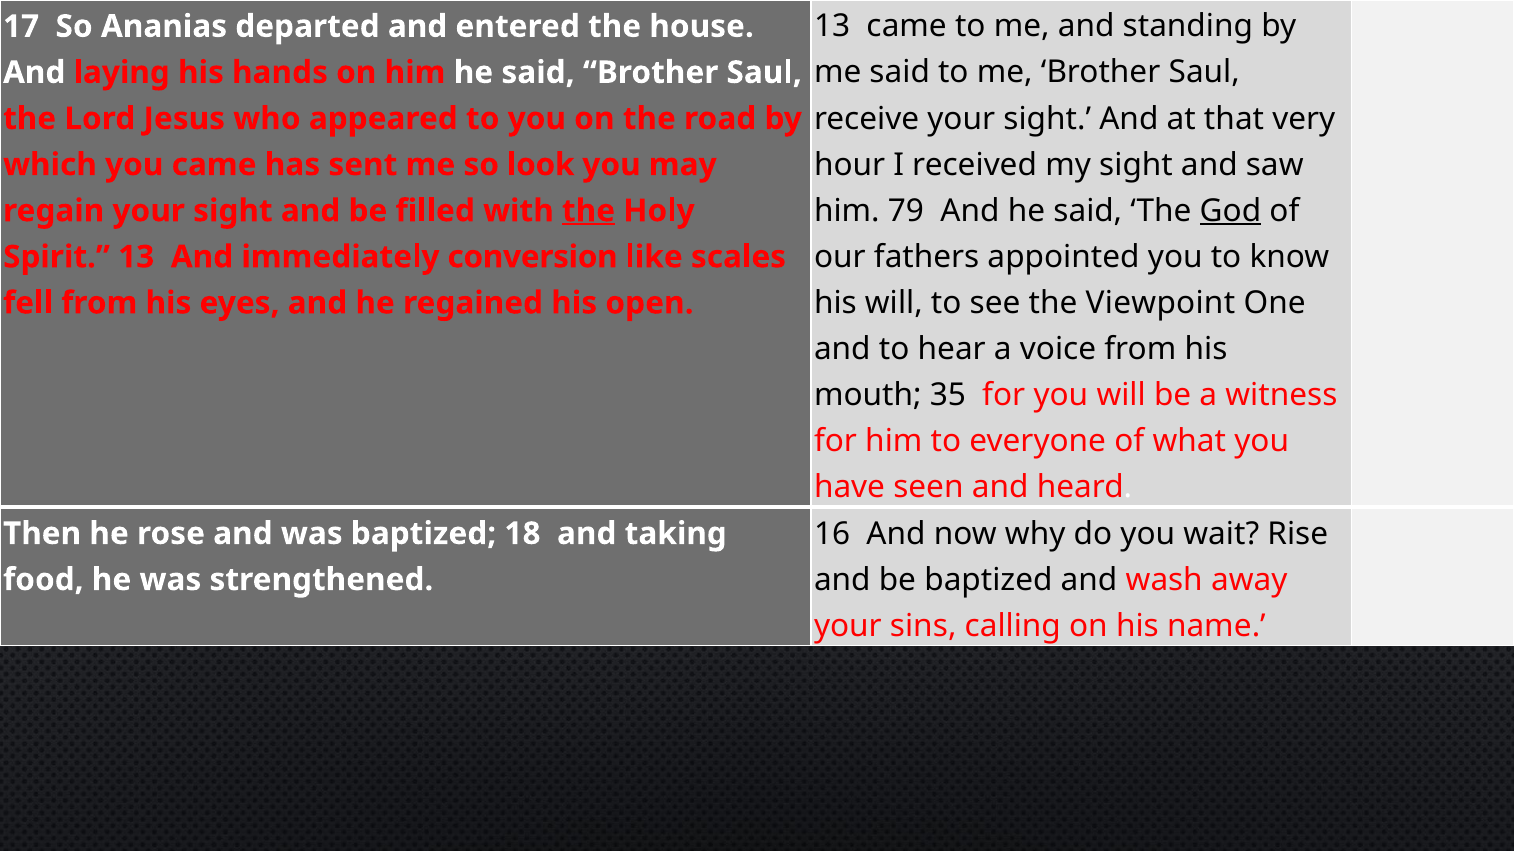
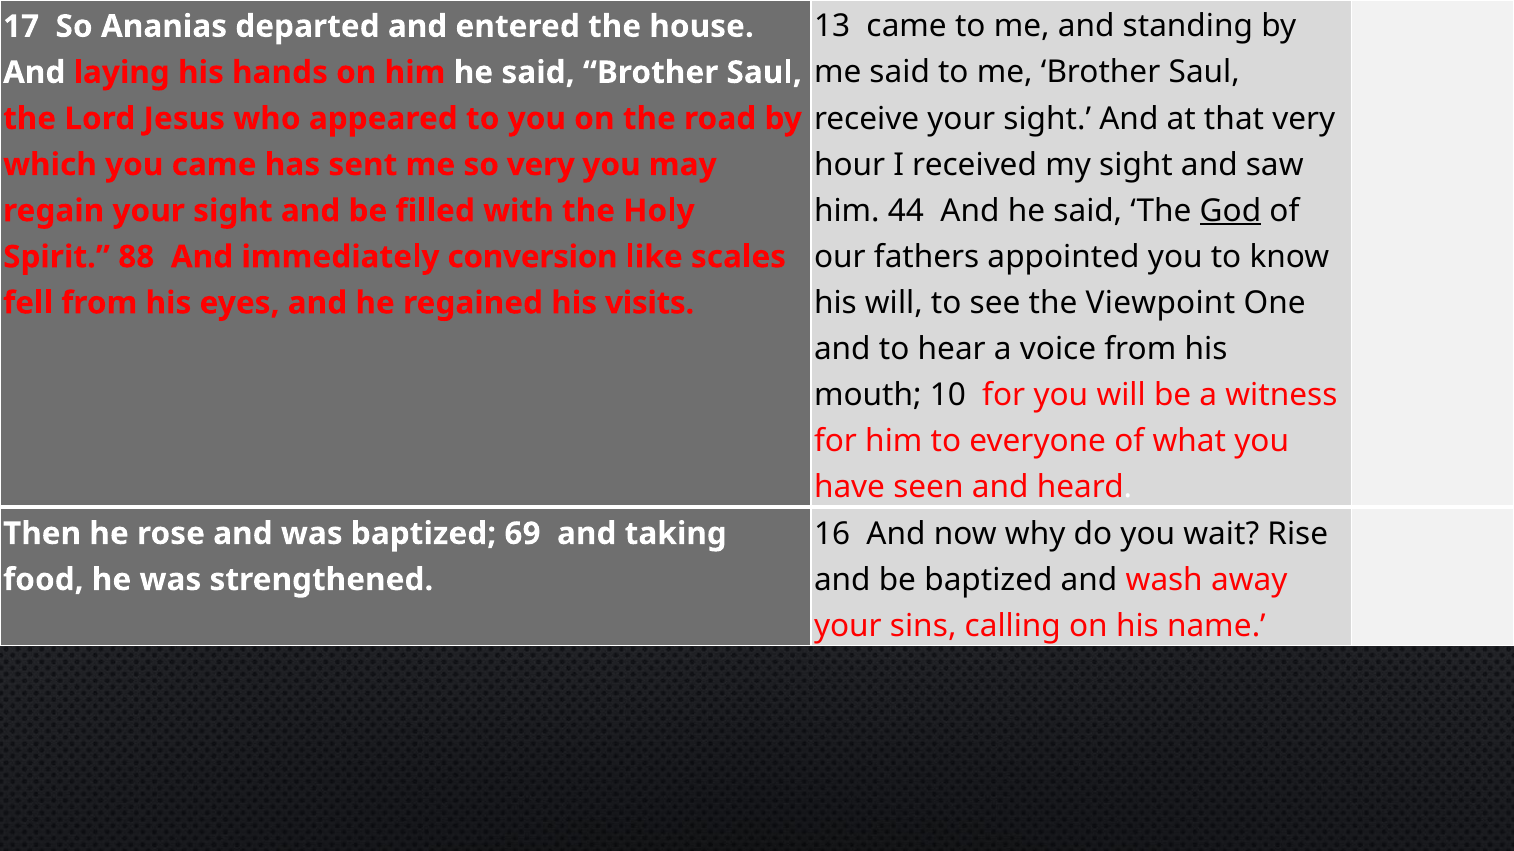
so look: look -> very (541, 165)
79: 79 -> 44 (906, 211)
the underline: present -> none (589, 211)
Spirit 13: 13 -> 88 (136, 257)
open: open -> visits (650, 303)
35: 35 -> 10 (948, 396)
18: 18 -> 69 (522, 534)
